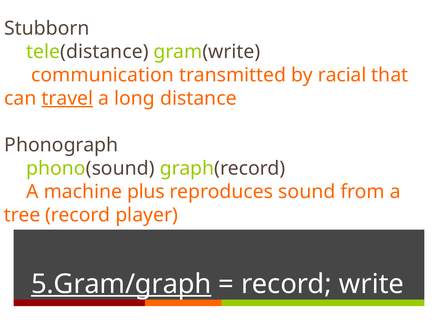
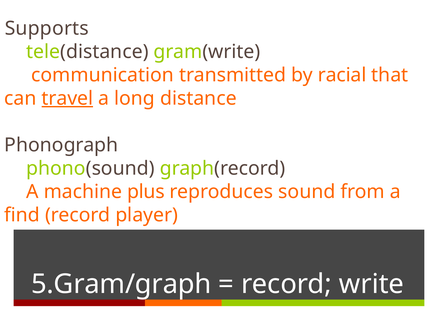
Stubborn: Stubborn -> Supports (47, 28)
tree: tree -> find (22, 215)
5.Gram/graph underline: present -> none (121, 285)
